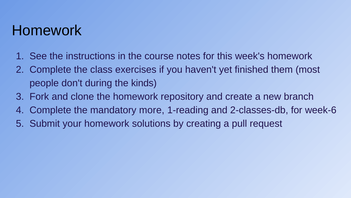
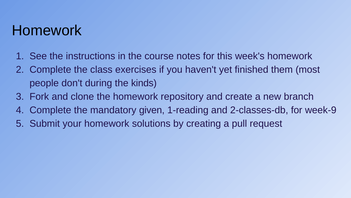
more: more -> given (152, 110)
week-6: week-6 -> week-9 (321, 110)
